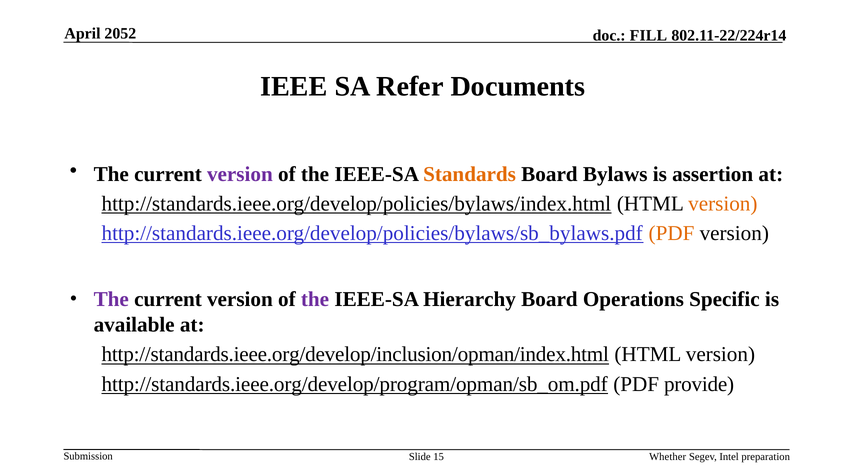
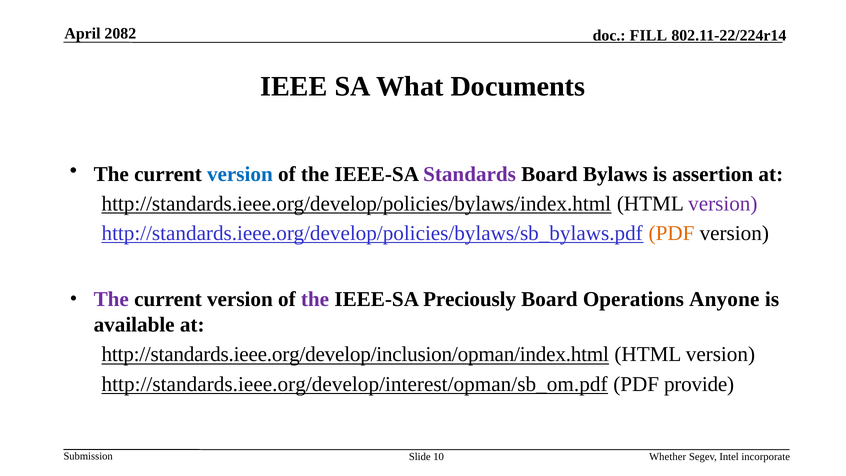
2052: 2052 -> 2082 (120, 34)
Refer: Refer -> What (410, 86)
version colour: purple -> blue (240, 174)
Standards colour: orange -> purple (470, 174)
version colour: orange -> purple (723, 204)
Hierarchy: Hierarchy -> Preciously (470, 299)
Specific: Specific -> Anyone (724, 299)
http://standards.ieee.org/develop/program/opman/sb_om.pdf: http://standards.ieee.org/develop/program/opman/sb_om.pdf -> http://standards.ieee.org/develop/interest/opman/sb_om.pdf (355, 384)
15: 15 -> 10 (439, 456)
preparation: preparation -> incorporate (766, 456)
